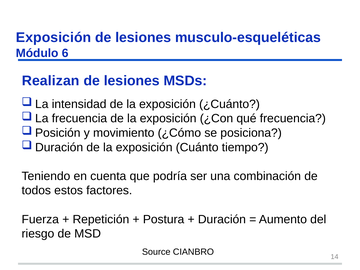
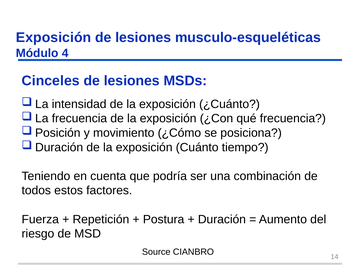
6: 6 -> 4 (65, 53)
Realizan: Realizan -> Cinceles (51, 81)
